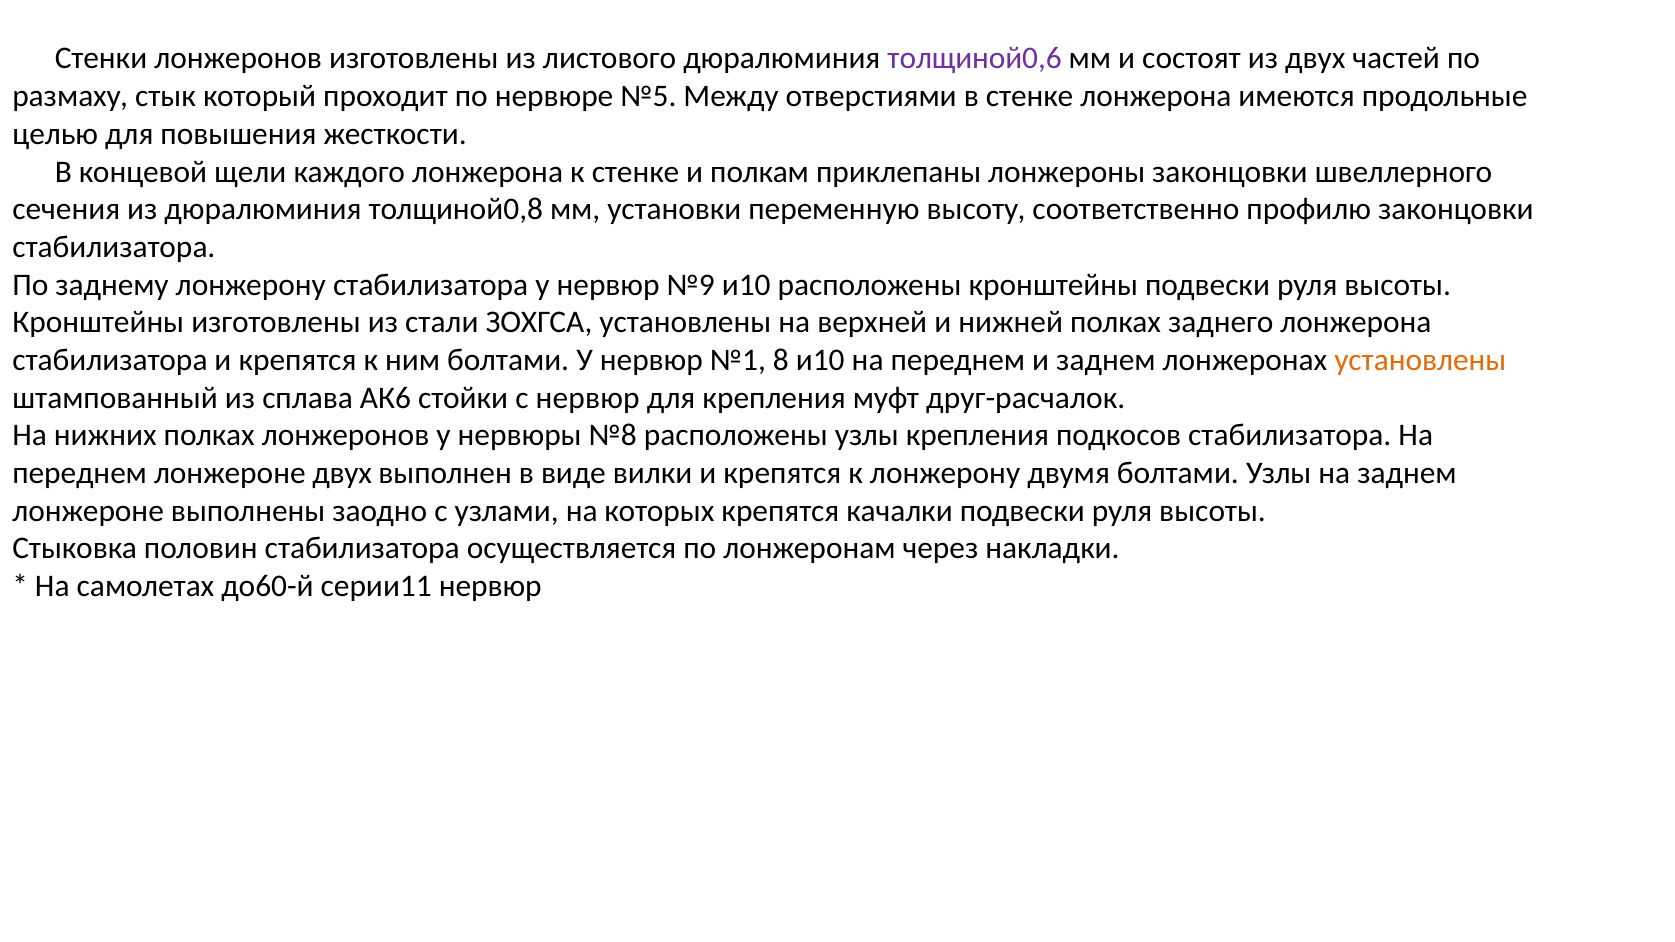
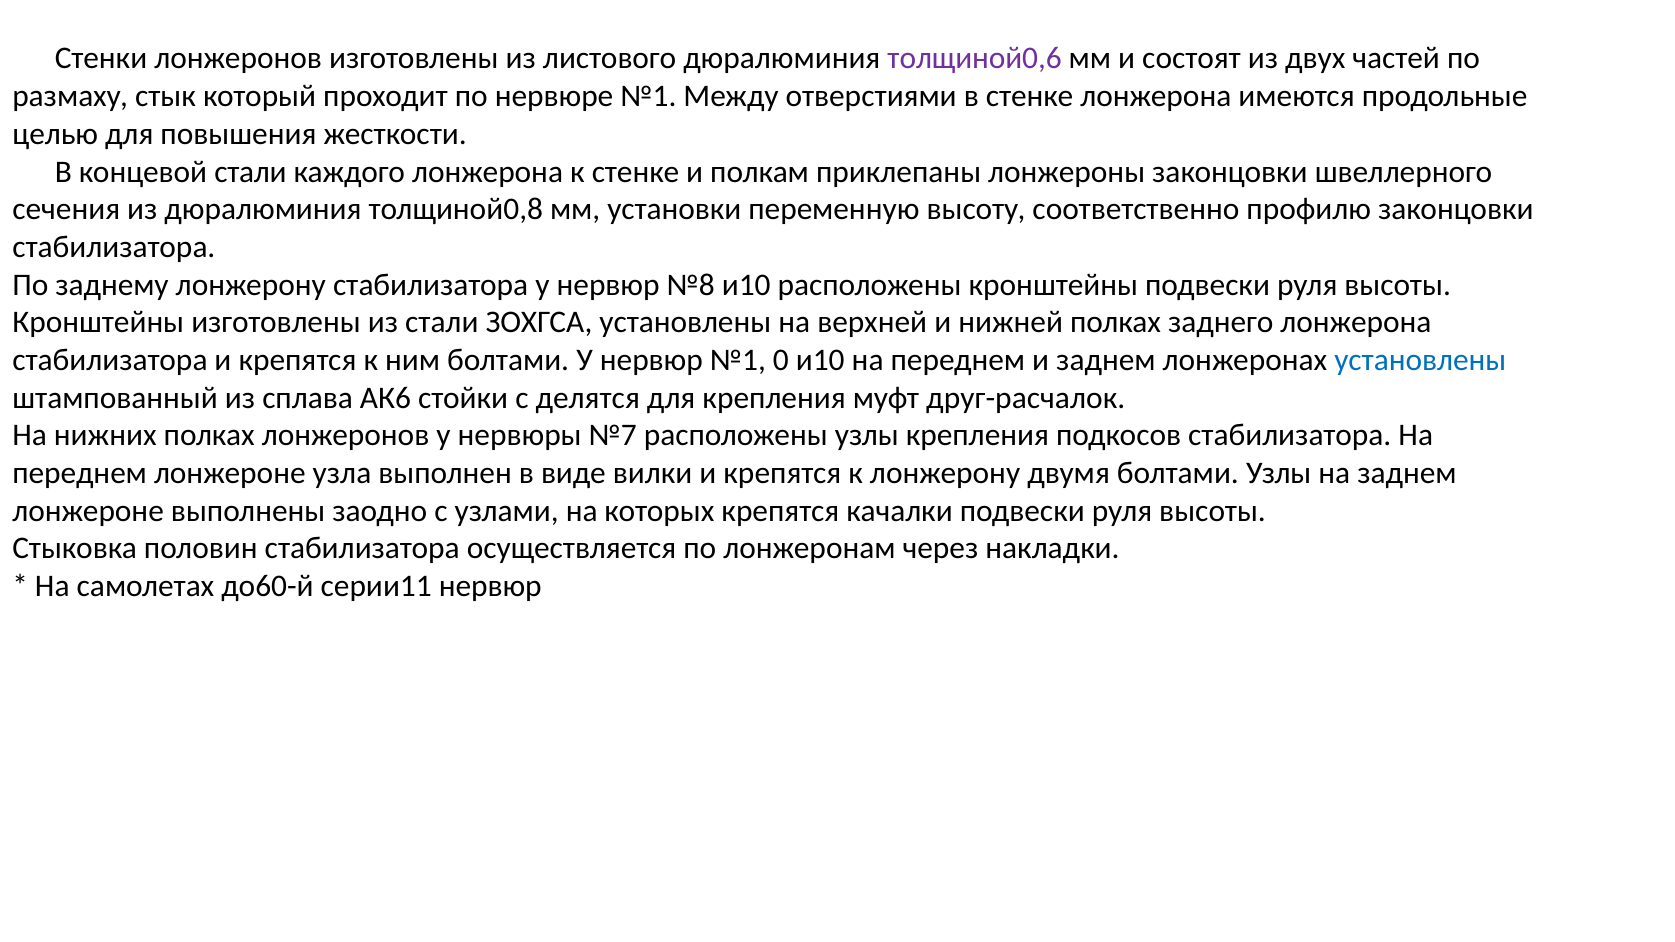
нервюре №5: №5 -> №1 (648, 96)
концевой щели: щели -> стали (250, 172)
№9: №9 -> №8 (691, 285)
8: 8 -> 0 (781, 360)
установлены colour: orange -> blue (1420, 360)
с нервюр: нервюр -> делятся (588, 398)
№8: №8 -> №7 (613, 436)
лонжероне двух: двух -> узла (342, 473)
